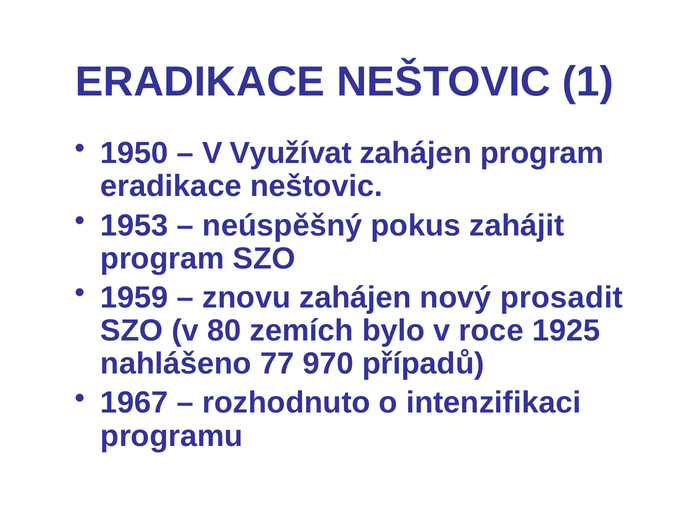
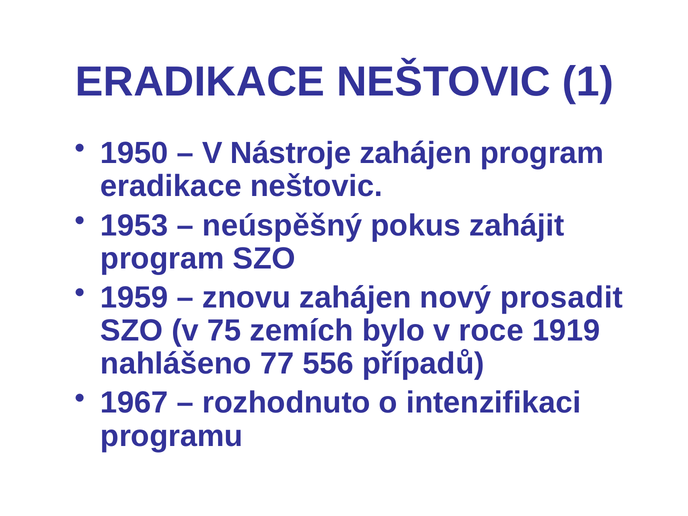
Využívat: Využívat -> Nástroje (291, 153)
80: 80 -> 75 (224, 331)
1925: 1925 -> 1919 (566, 331)
970: 970 -> 556 (328, 364)
